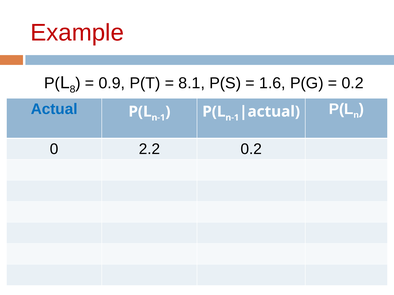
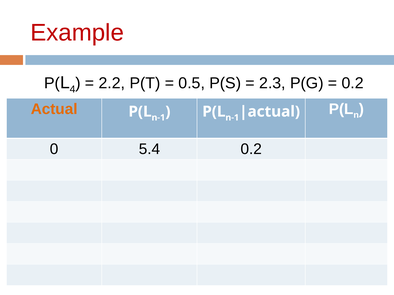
8: 8 -> 4 (73, 89)
0.9: 0.9 -> 2.2 (112, 83)
8.1: 8.1 -> 0.5 (192, 83)
1.6: 1.6 -> 2.3 (272, 83)
Actual colour: blue -> orange (54, 109)
2.2: 2.2 -> 5.4 (149, 149)
